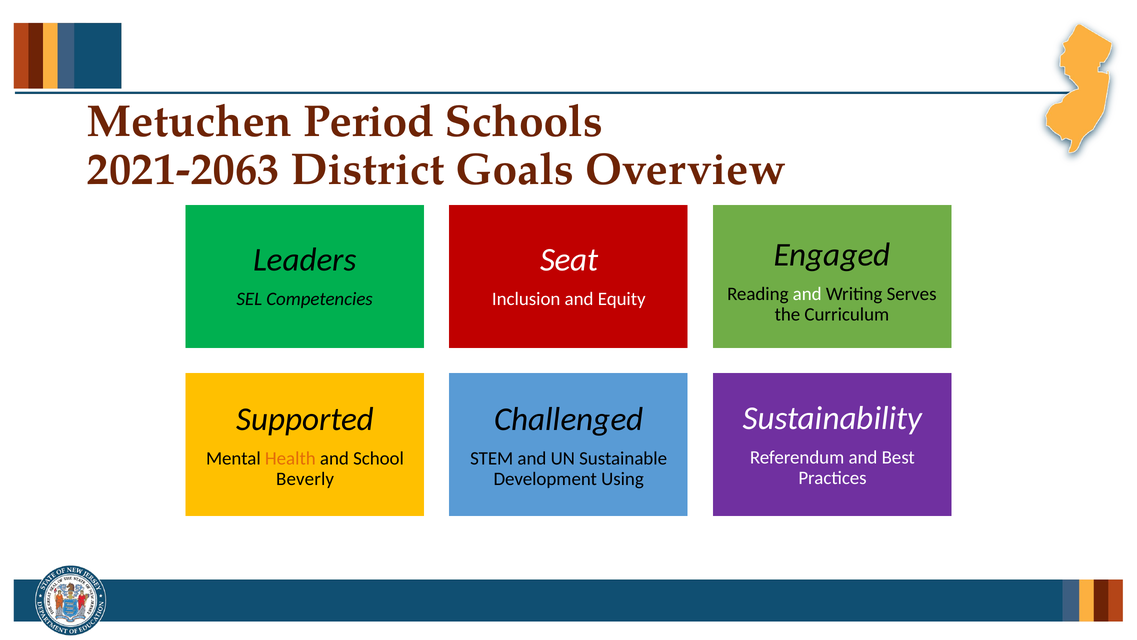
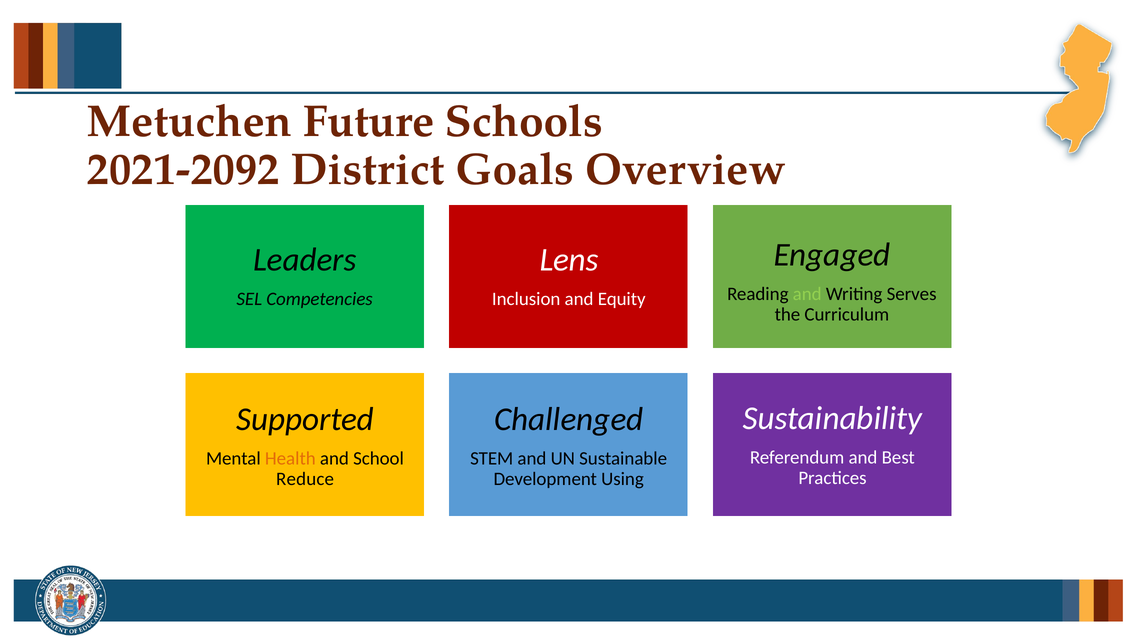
Period: Period -> Future (369, 121)
2021-2063: 2021-2063 -> 2021-2092 (183, 169)
Seat: Seat -> Lens (569, 259)
and colour: white -> light green (807, 294)
Beverly: Beverly -> Reduce (305, 479)
